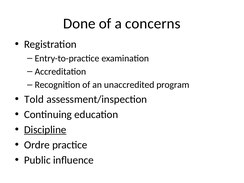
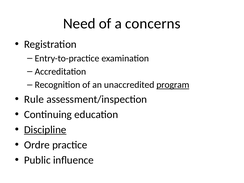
Done: Done -> Need (79, 24)
program underline: none -> present (173, 85)
Told: Told -> Rule (34, 99)
